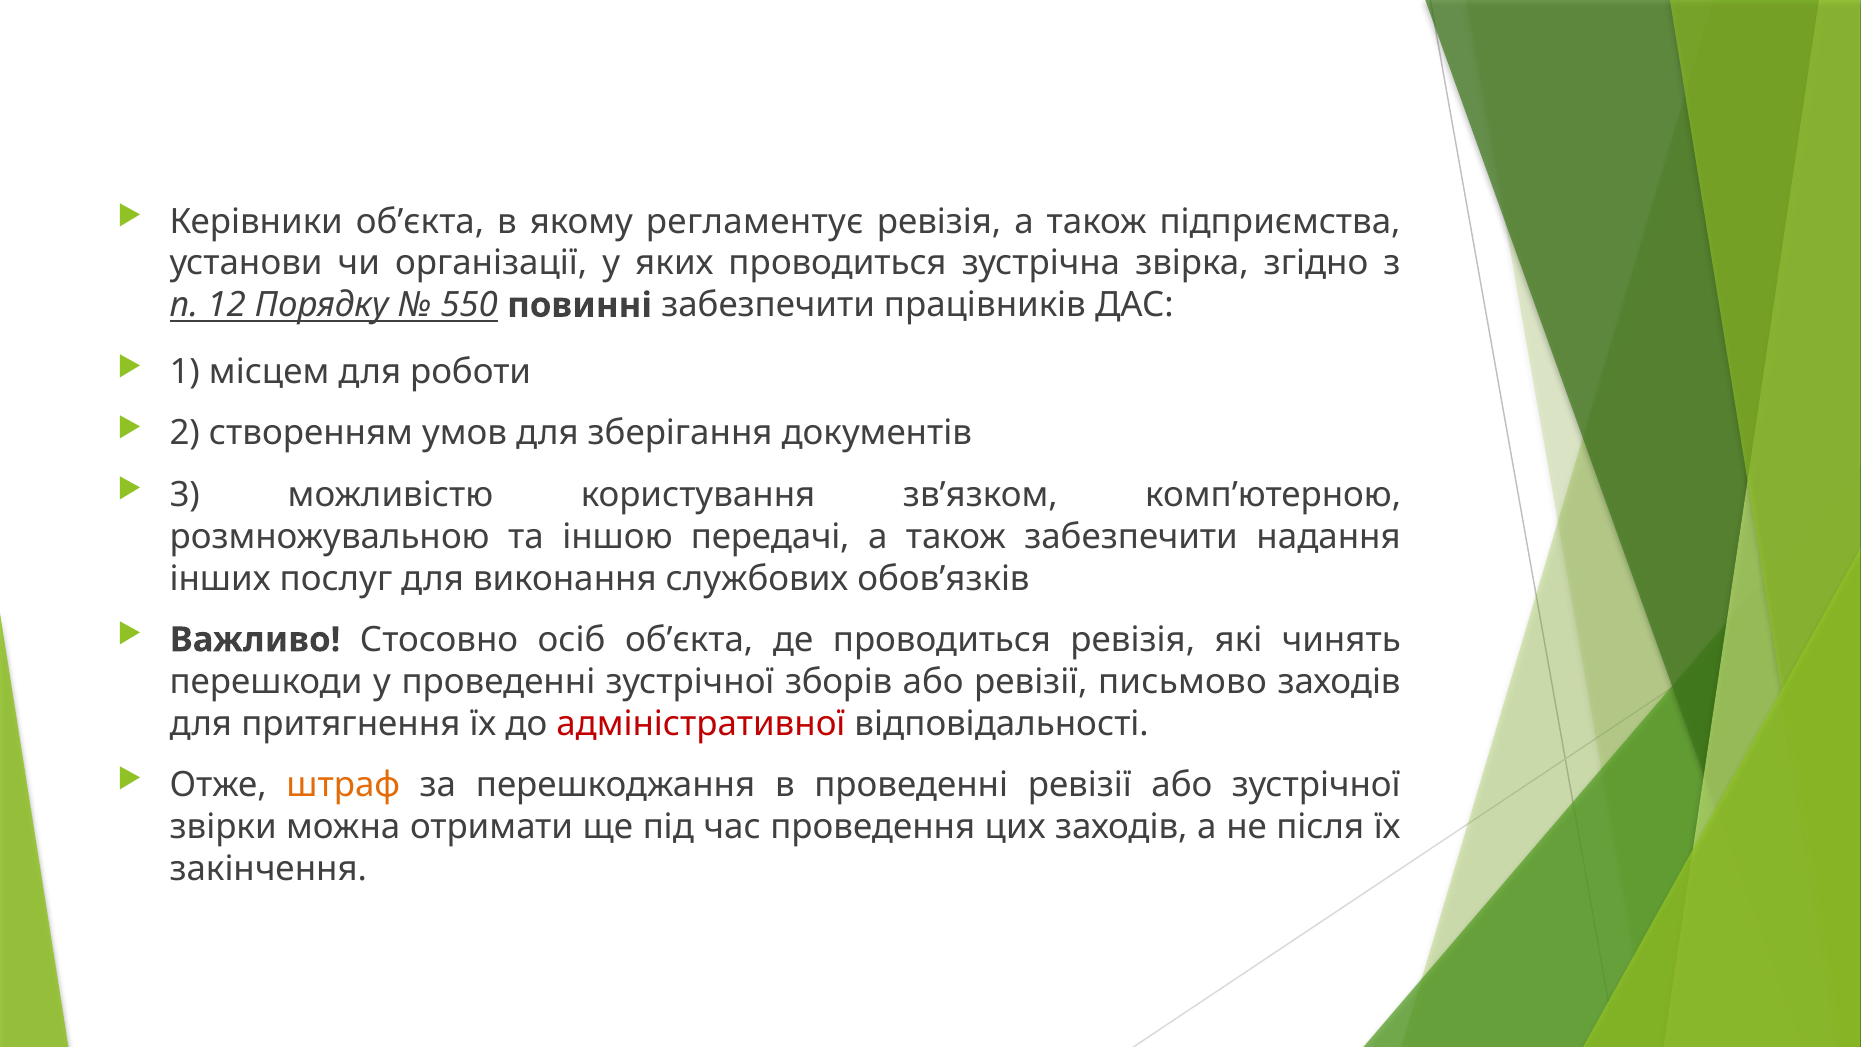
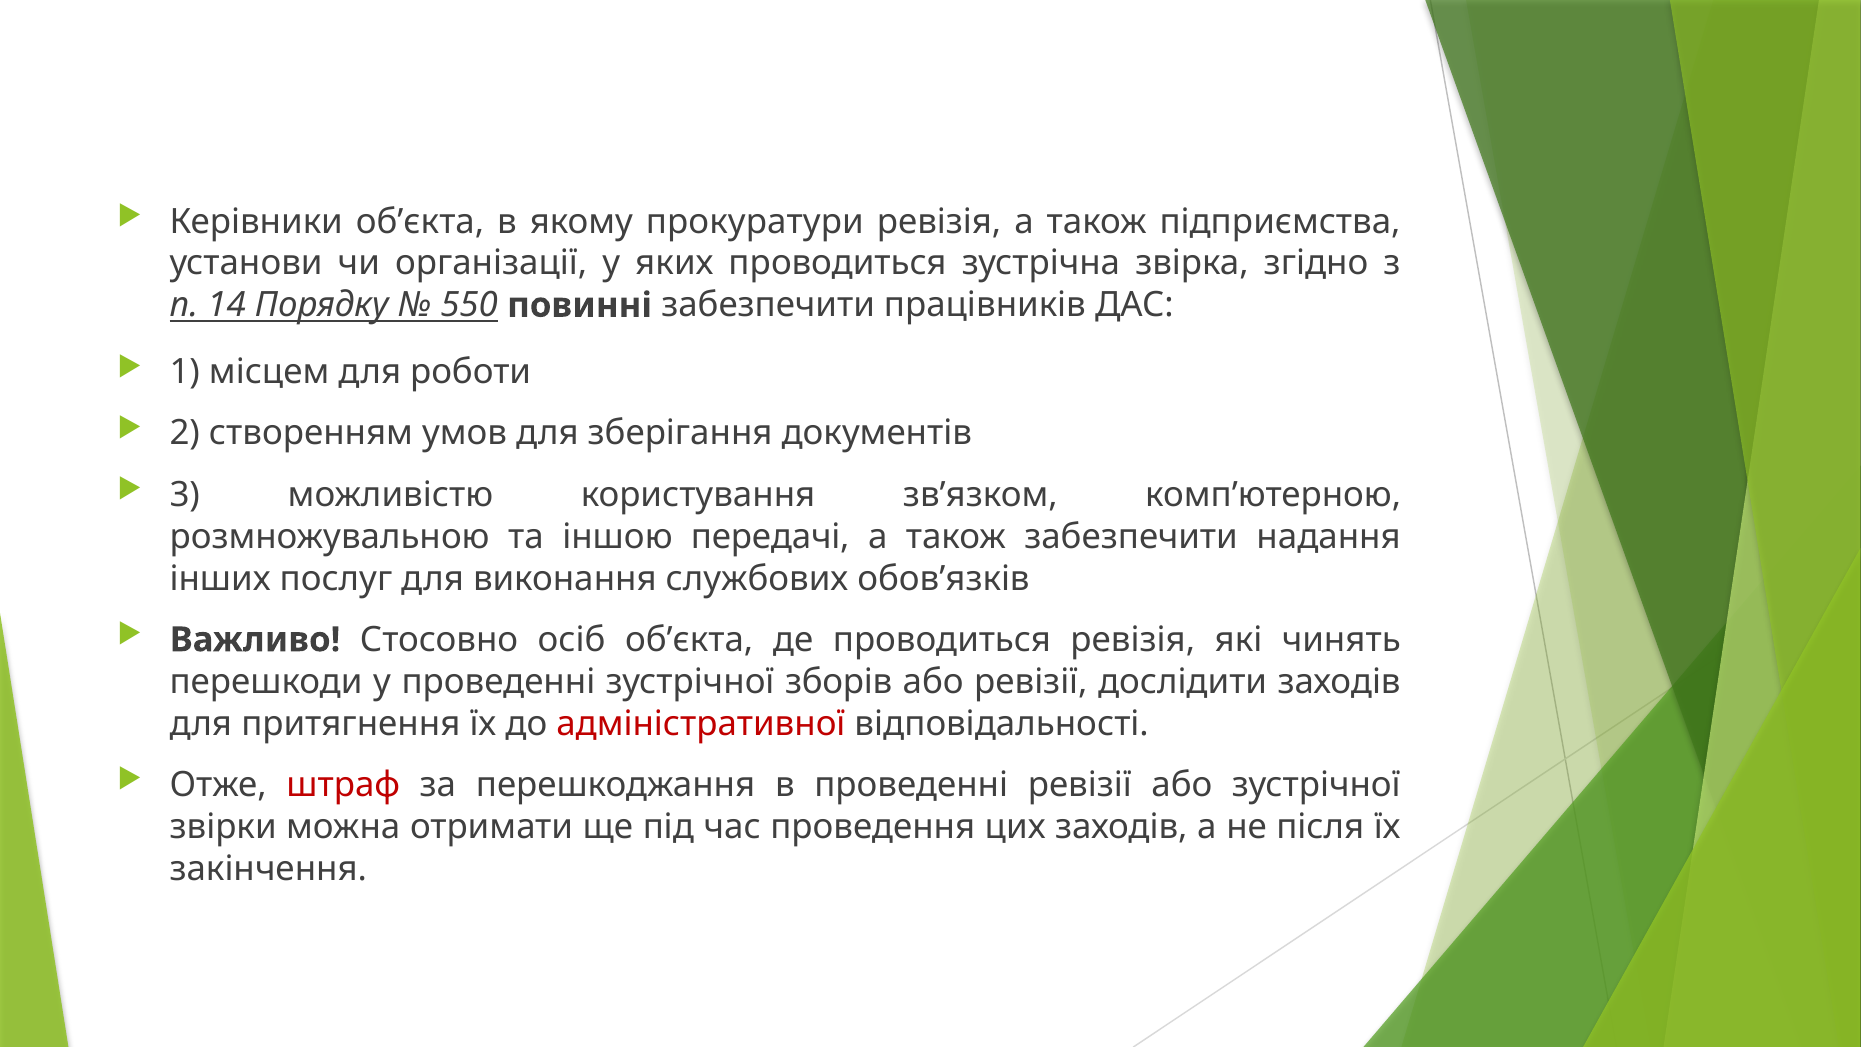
регламентує: регламентує -> прокуратури (755, 221)
12: 12 -> 14 (227, 305)
письмово: письмово -> дослідити (1183, 682)
штраф colour: orange -> red (343, 785)
